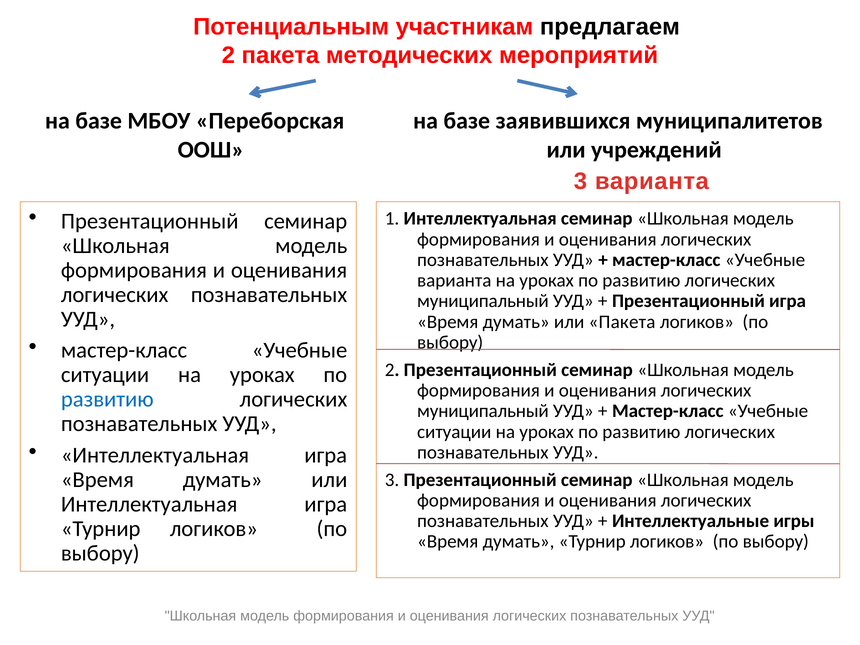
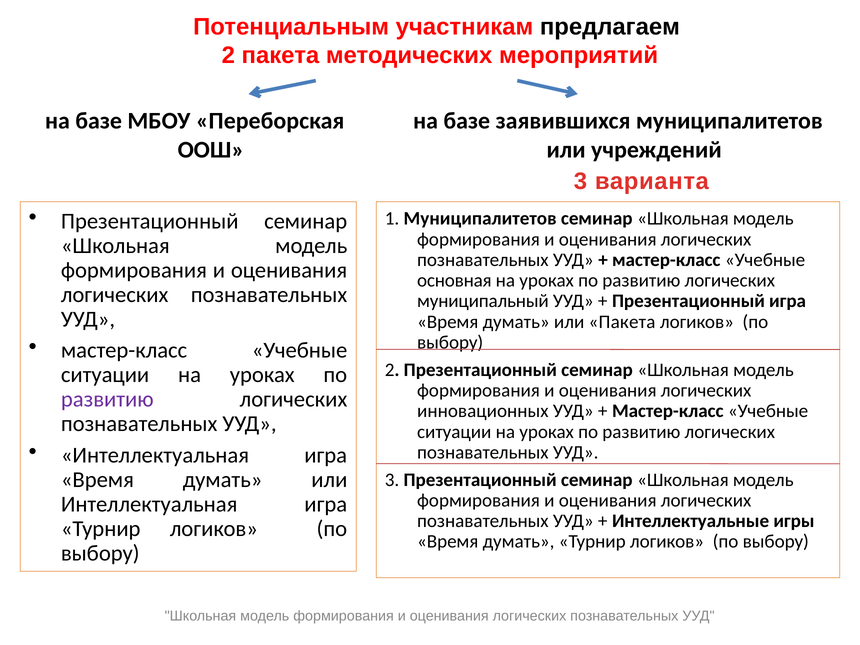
1 Интеллектуальная: Интеллектуальная -> Муниципалитетов (480, 219)
варианта: варианта -> основная (454, 281)
развитию colour: blue -> purple (107, 399)
муниципальный: муниципальный -> инновационных (483, 411)
